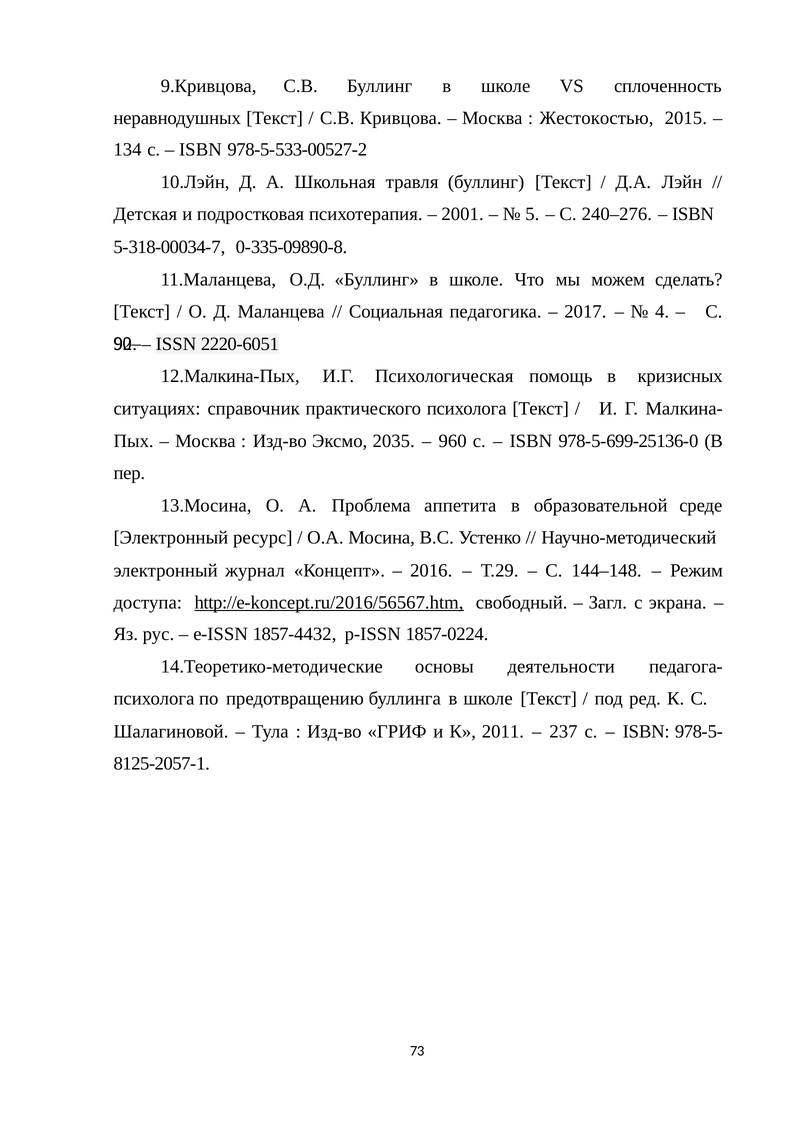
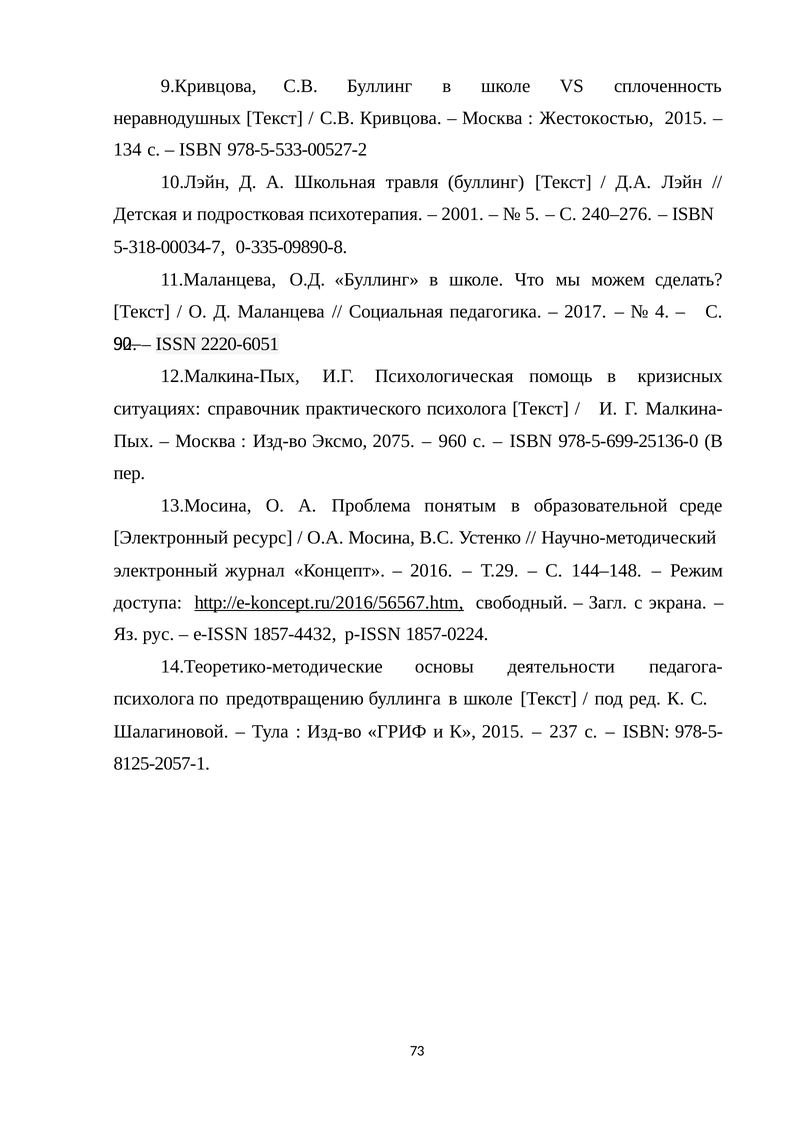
2035: 2035 -> 2075 (394, 441)
аппетита: аппетита -> понятым (460, 505)
К 2011: 2011 -> 2015 (503, 732)
